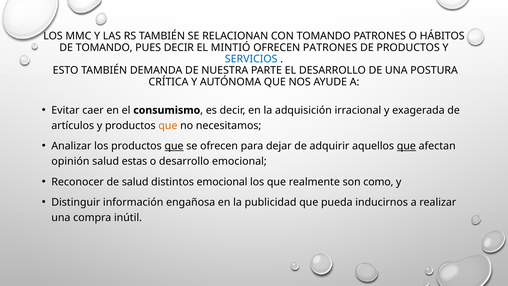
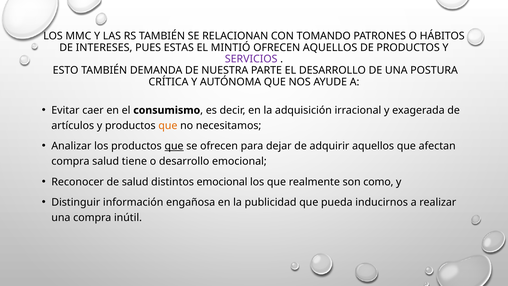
DE TOMANDO: TOMANDO -> INTERESES (104, 48)
PUES DECIR: DECIR -> ESTAS (179, 48)
OFRECEN PATRONES: PATRONES -> AQUELLOS (330, 48)
SERVICIOS colour: blue -> purple (251, 59)
que underline: present -> none (406, 146)
opinión: opinión -> compra (70, 161)
estas: estas -> tiene (134, 161)
